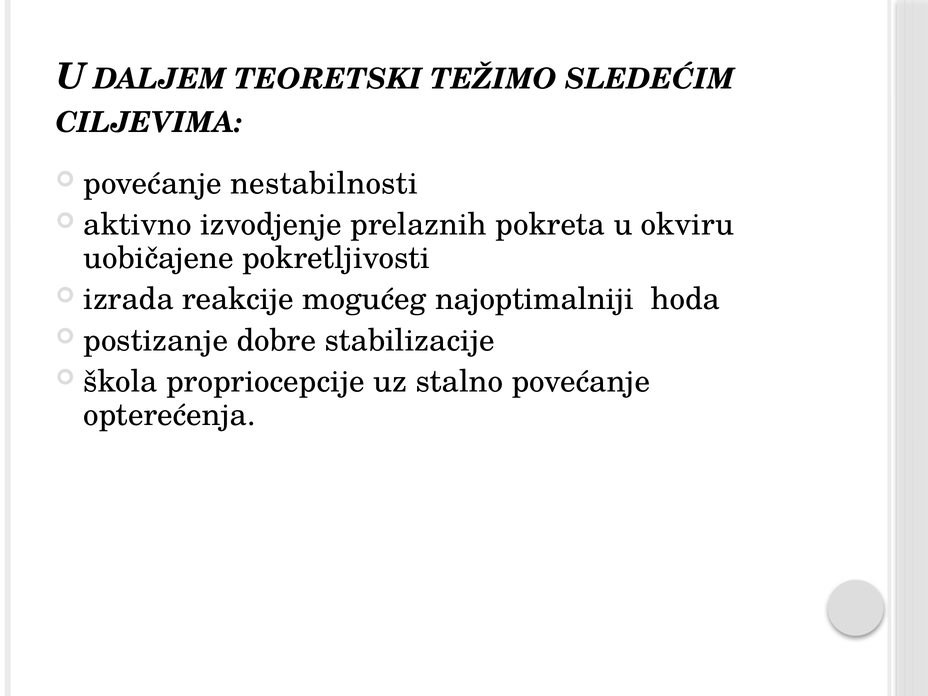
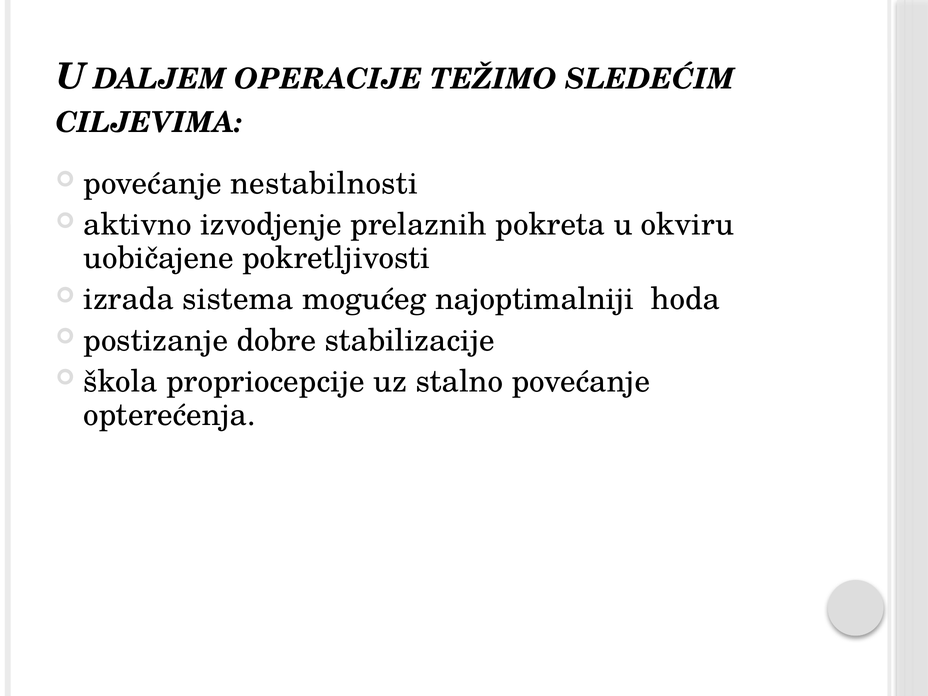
TEORETSKI: TEORETSKI -> OPERACIJE (328, 79)
reakcije: reakcije -> sistema (238, 299)
